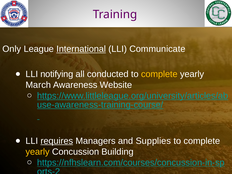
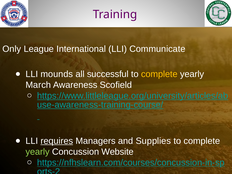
International underline: present -> none (81, 49)
notifying: notifying -> mounds (57, 74)
conducted: conducted -> successful (108, 74)
Website: Website -> Scofield (116, 85)
yearly colour: yellow -> light green (38, 152)
Building: Building -> Website (118, 152)
